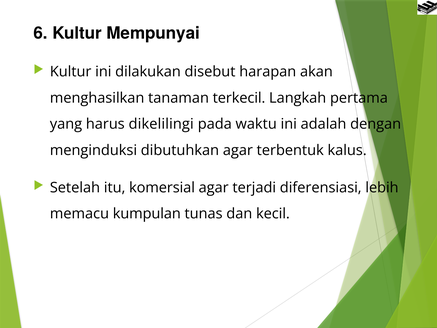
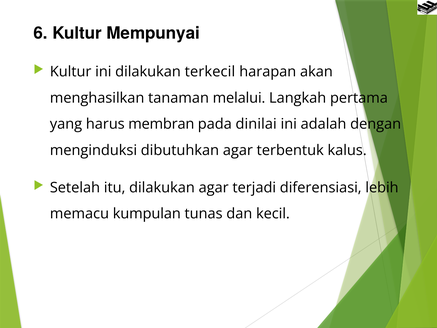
disebut: disebut -> terkecil (210, 72)
terkecil: terkecil -> melalui (239, 98)
dikelilingi: dikelilingi -> membran (161, 124)
waktu: waktu -> dinilai (256, 124)
itu komersial: komersial -> dilakukan (162, 187)
